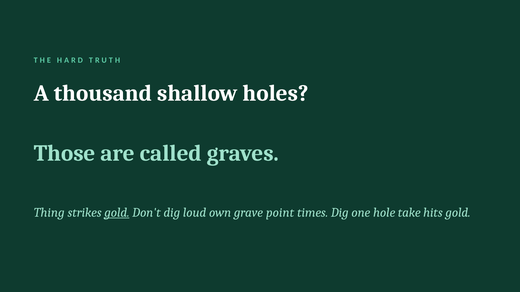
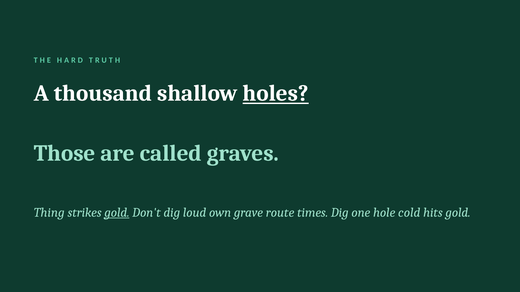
holes underline: none -> present (276, 93)
point: point -> route (280, 213)
take: take -> cold (409, 213)
